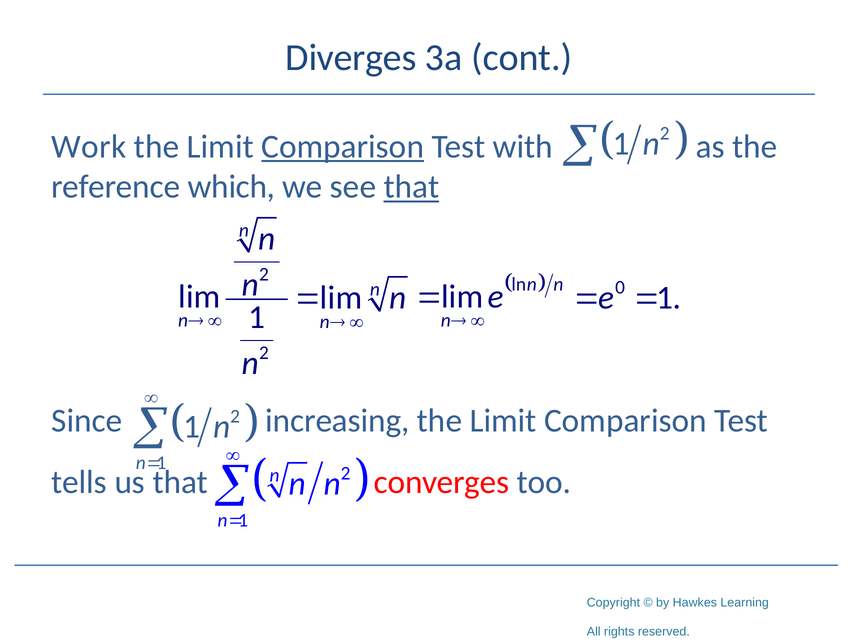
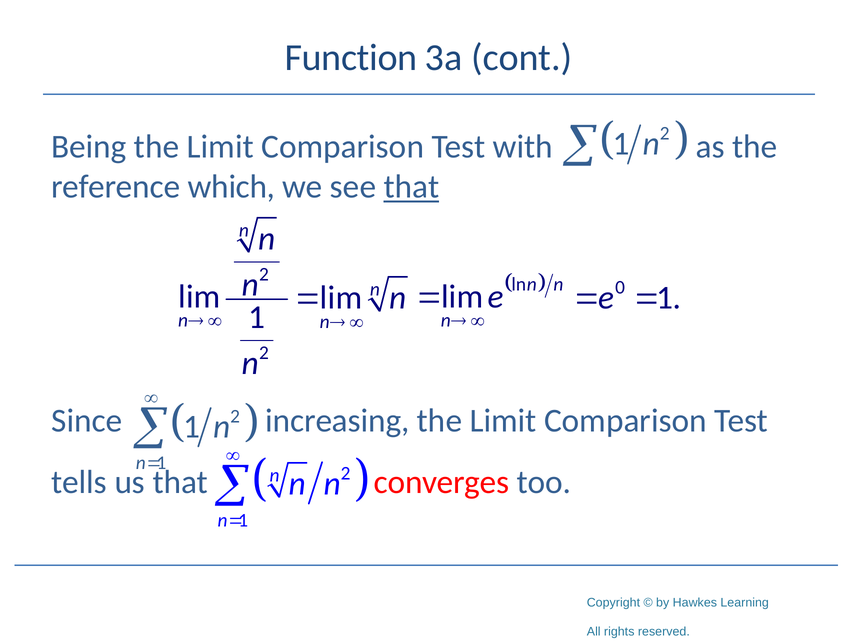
Diverges: Diverges -> Function (351, 58)
Work: Work -> Being (89, 147)
Comparison underline: present -> none (343, 147)
